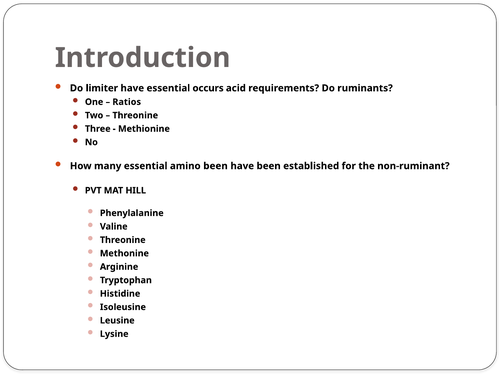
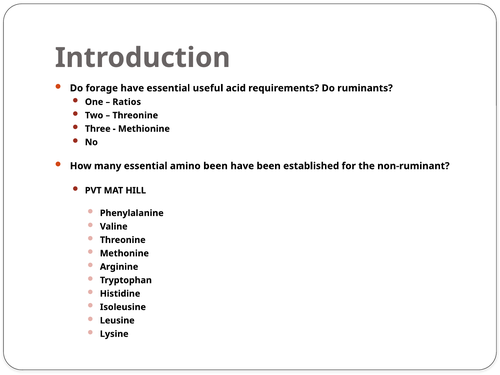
limiter: limiter -> forage (102, 88)
occurs: occurs -> useful (208, 88)
